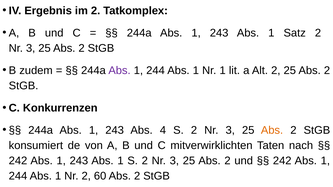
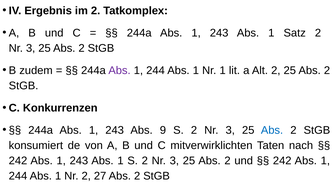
4: 4 -> 9 (163, 130)
Abs colour: orange -> blue (272, 130)
60: 60 -> 27 (100, 176)
